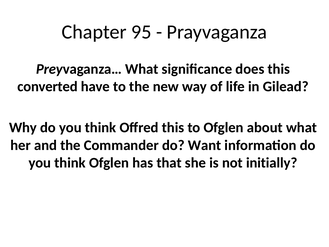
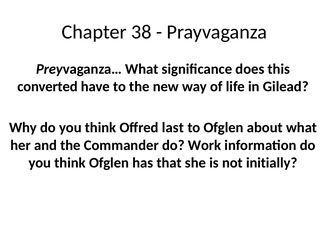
95: 95 -> 38 (141, 32)
Offred this: this -> last (173, 128)
Want: Want -> Work (204, 145)
